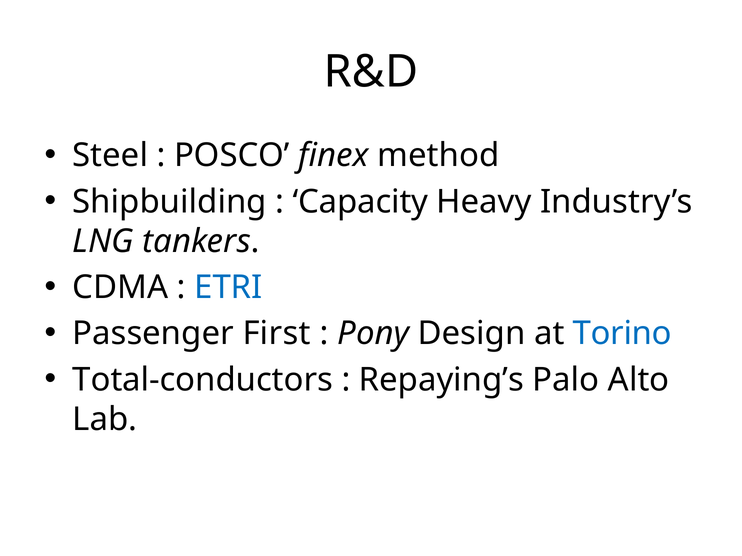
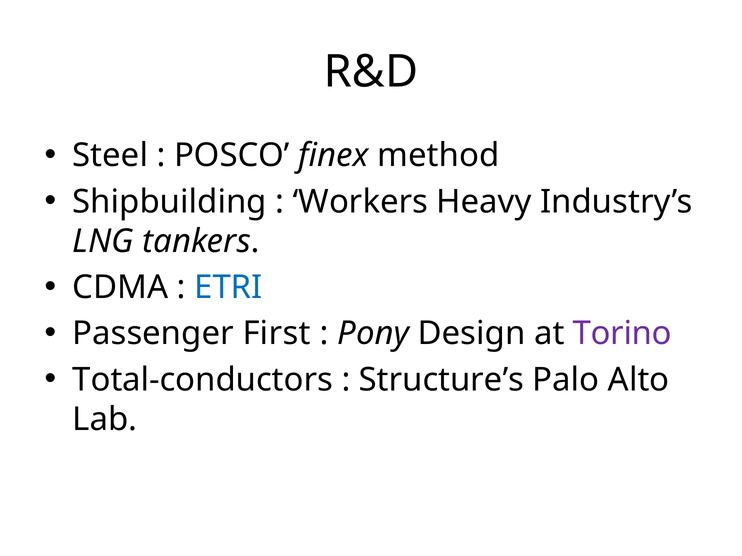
Capacity: Capacity -> Workers (360, 202)
Torino colour: blue -> purple (622, 334)
Repaying’s: Repaying’s -> Structure’s (441, 380)
